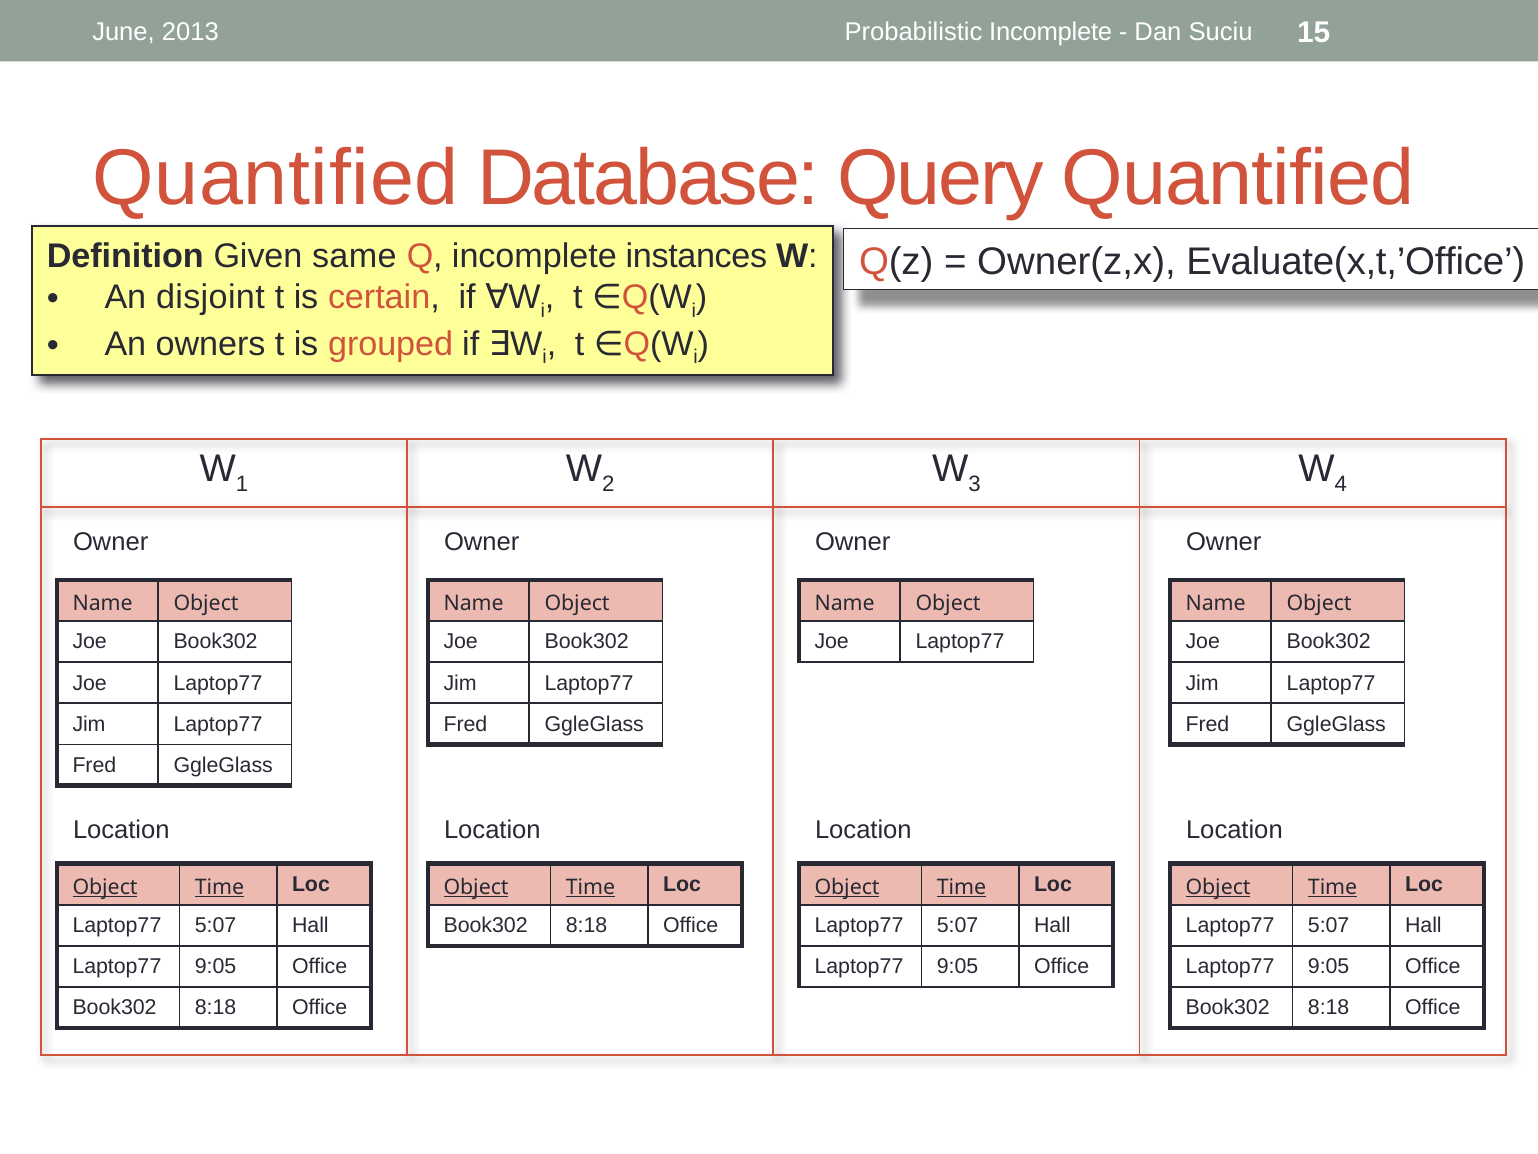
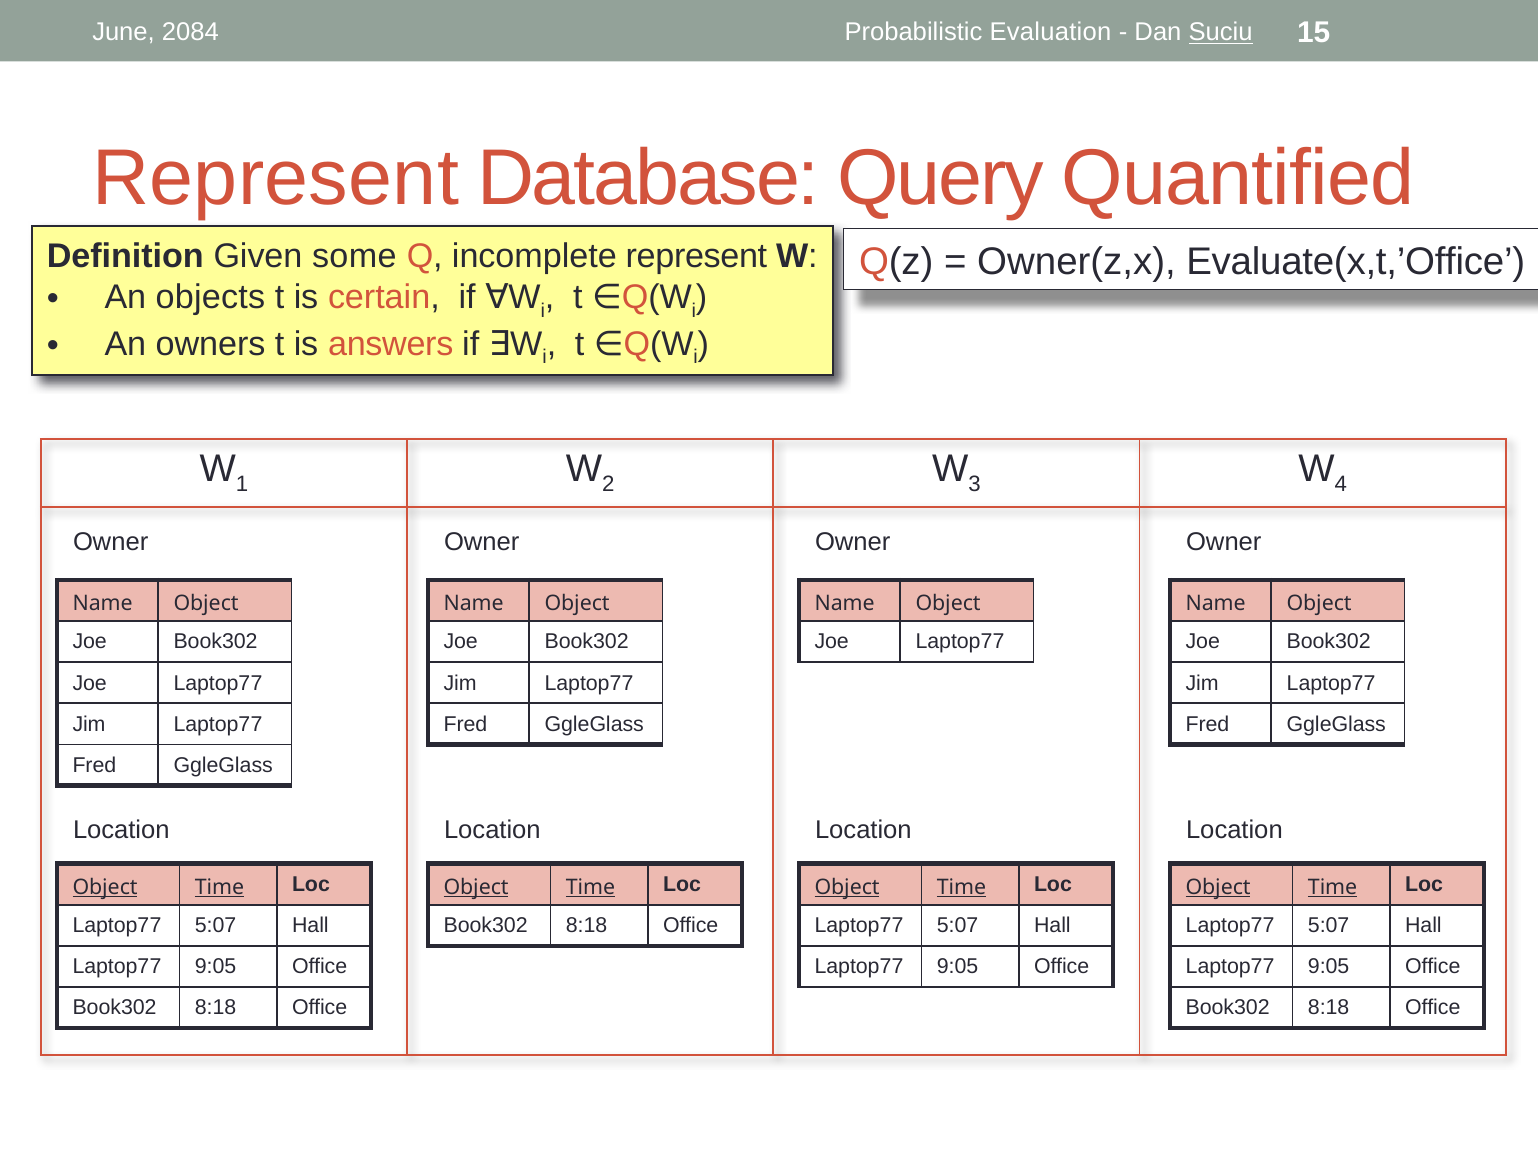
2013: 2013 -> 2084 (190, 32)
Probabilistic Incomplete: Incomplete -> Evaluation (1050, 32)
Suciu underline: none -> present (1221, 32)
Quantified: Quantified -> Represent (276, 179)
same: same -> some (354, 256)
incomplete instances: instances -> represent (696, 256)
disjoint: disjoint -> objects (210, 297)
grouped: grouped -> answers (391, 344)
